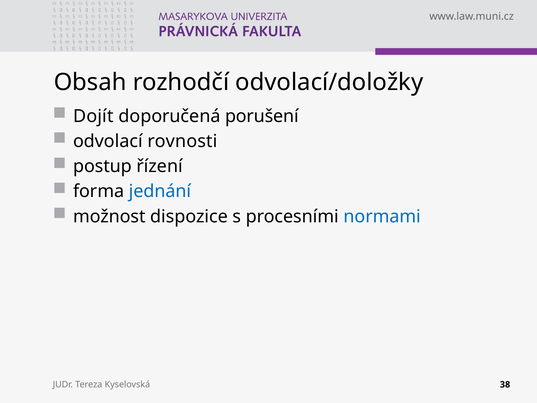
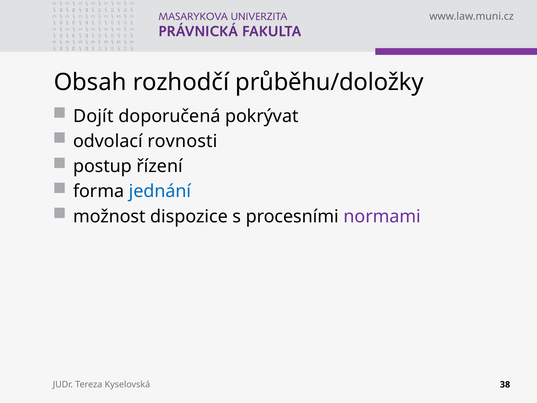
odvolací/doložky: odvolací/doložky -> průběhu/doložky (329, 82)
porušení: porušení -> pokrývat (262, 116)
normami colour: blue -> purple (382, 216)
